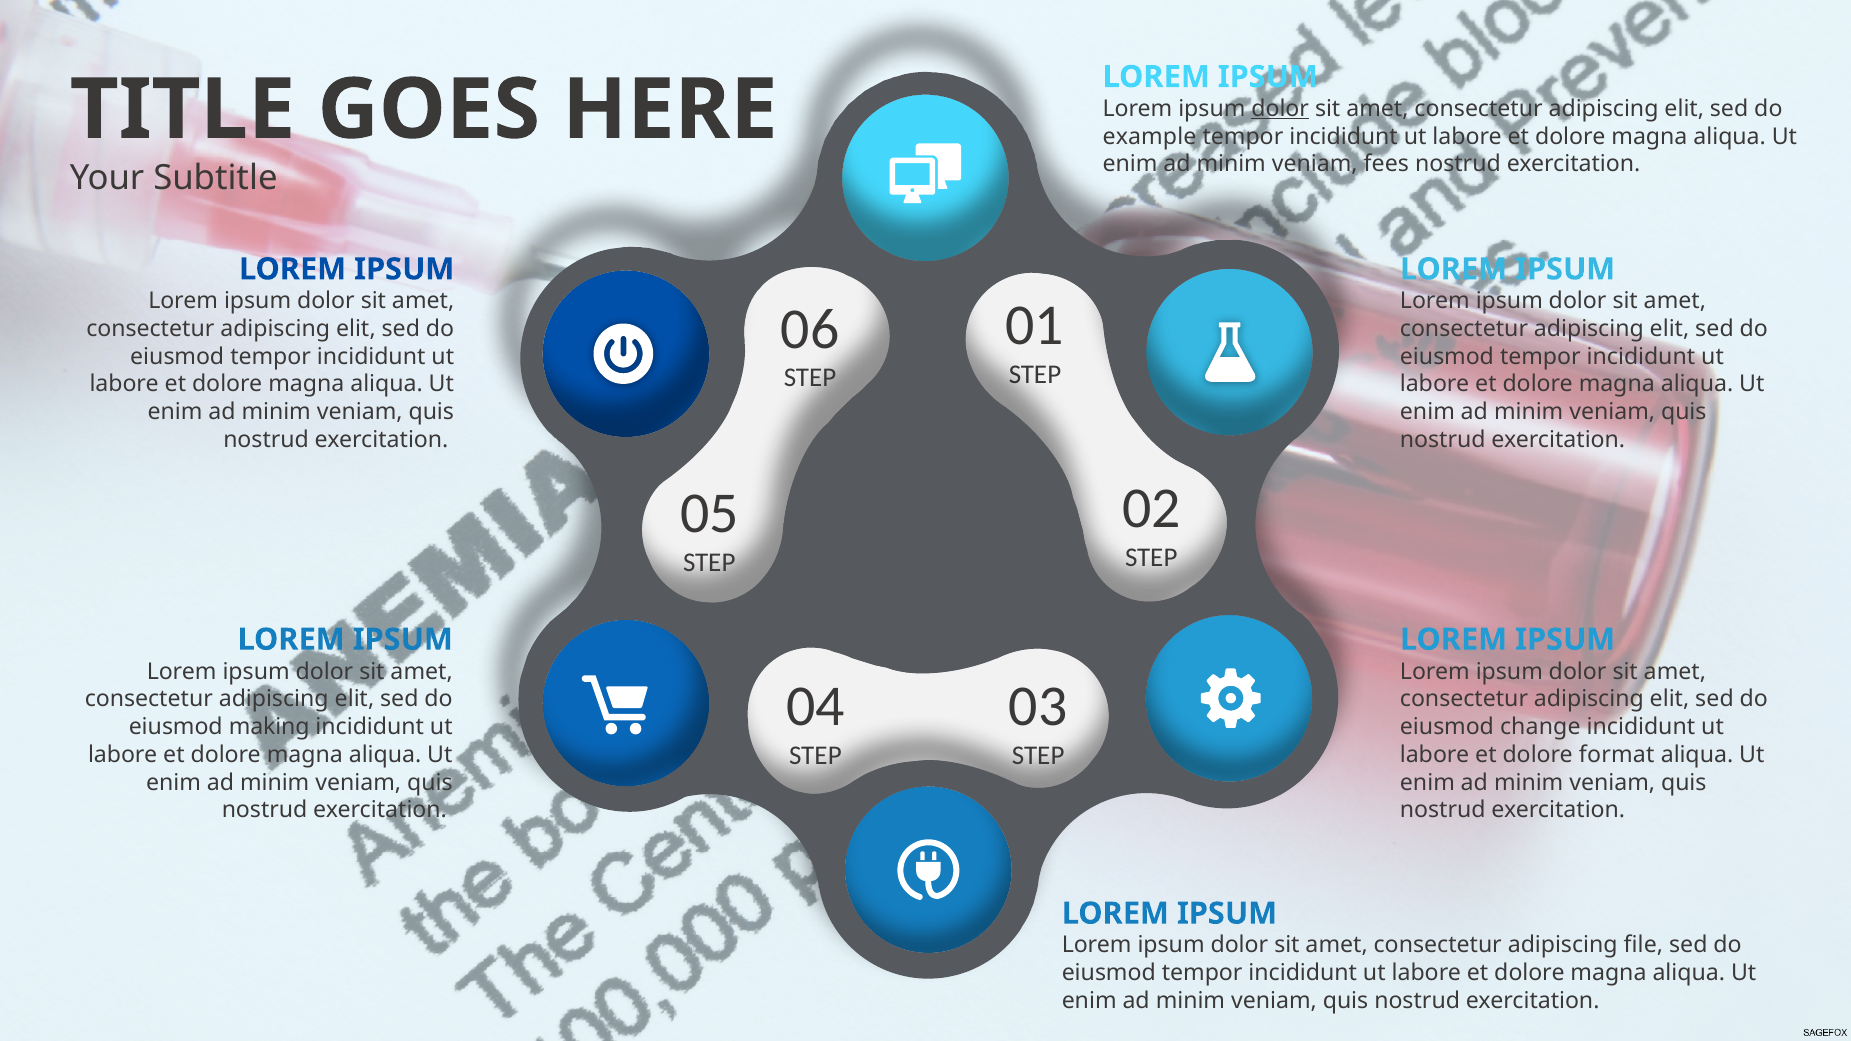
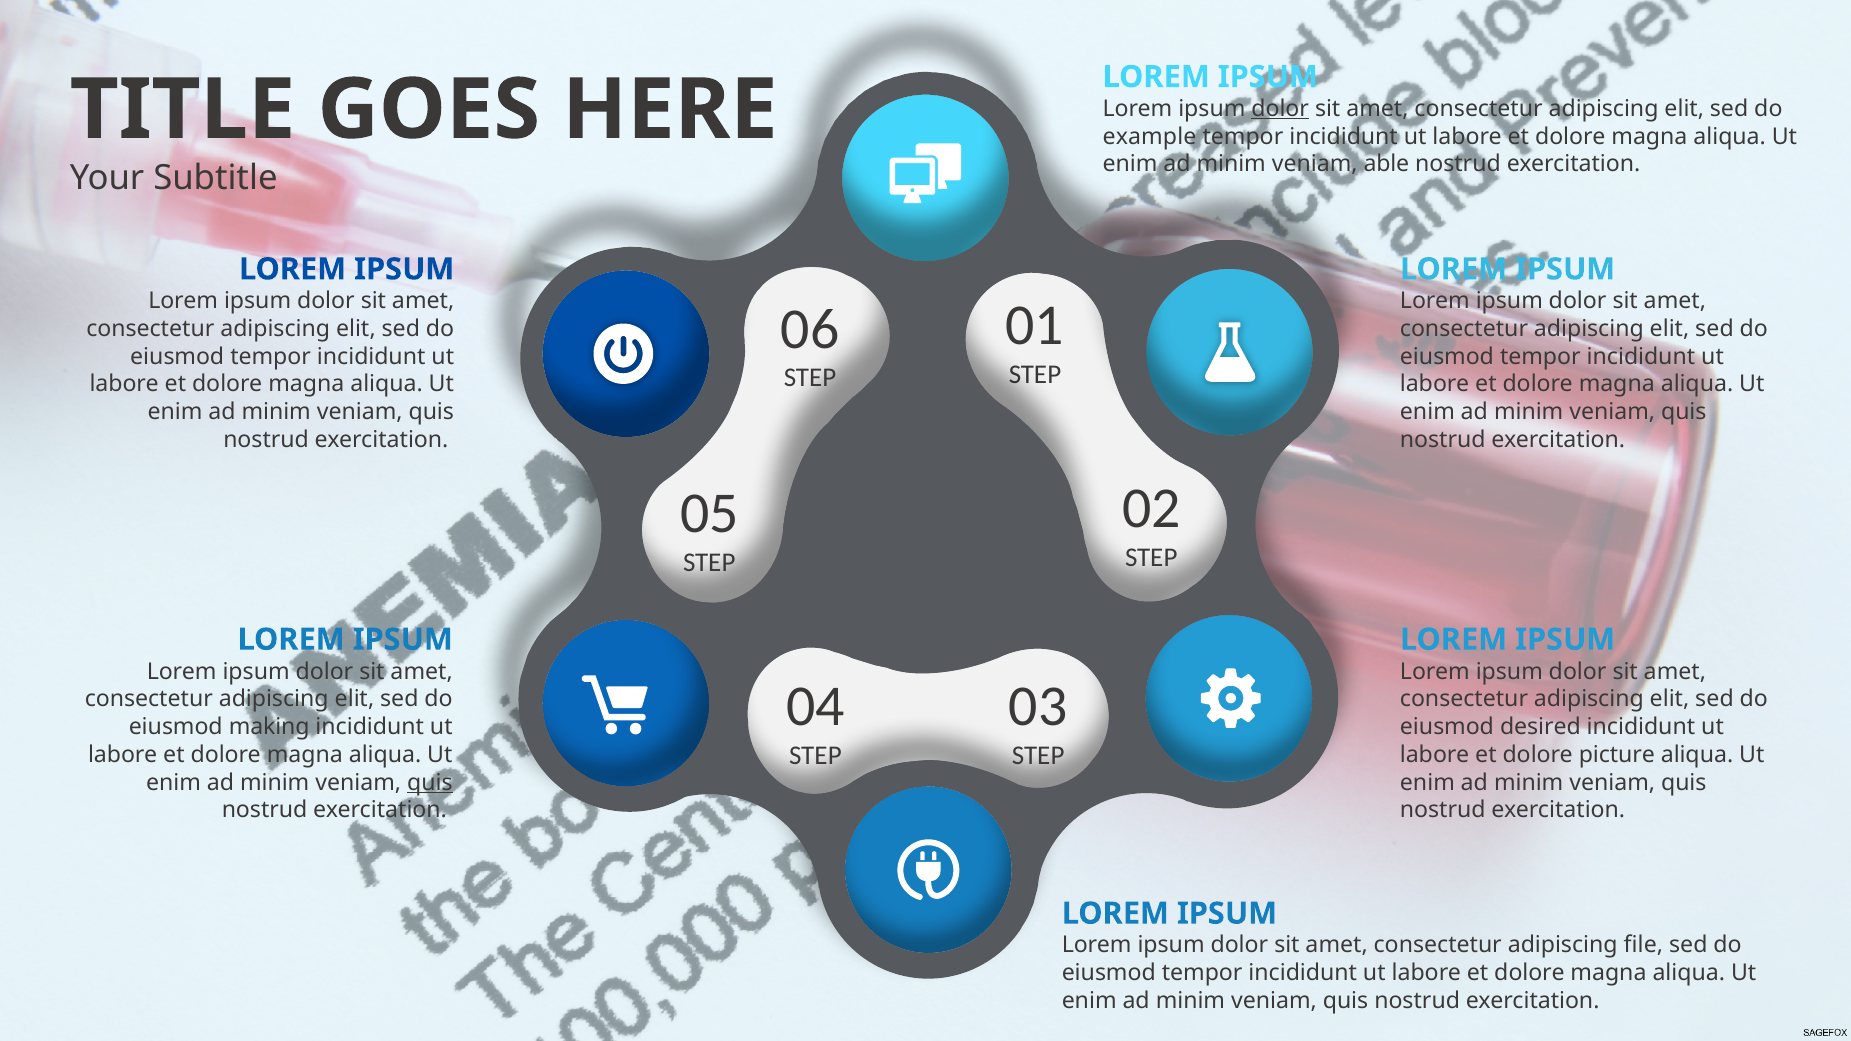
fees: fees -> able (1386, 164)
change: change -> desired (1540, 727)
format: format -> picture (1617, 755)
quis underline: none -> present (430, 783)
